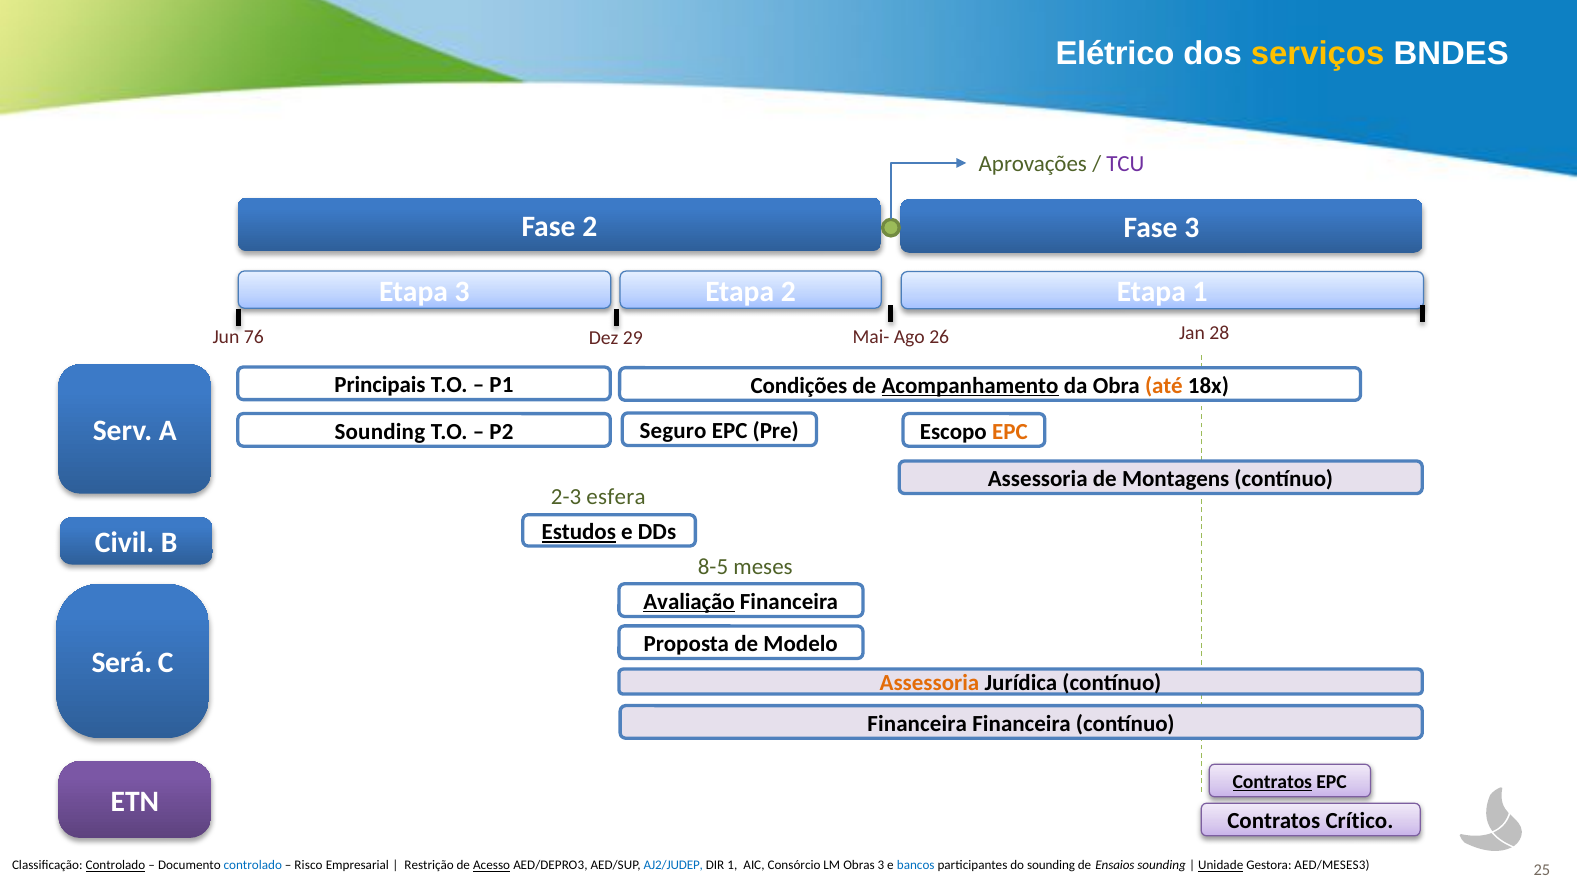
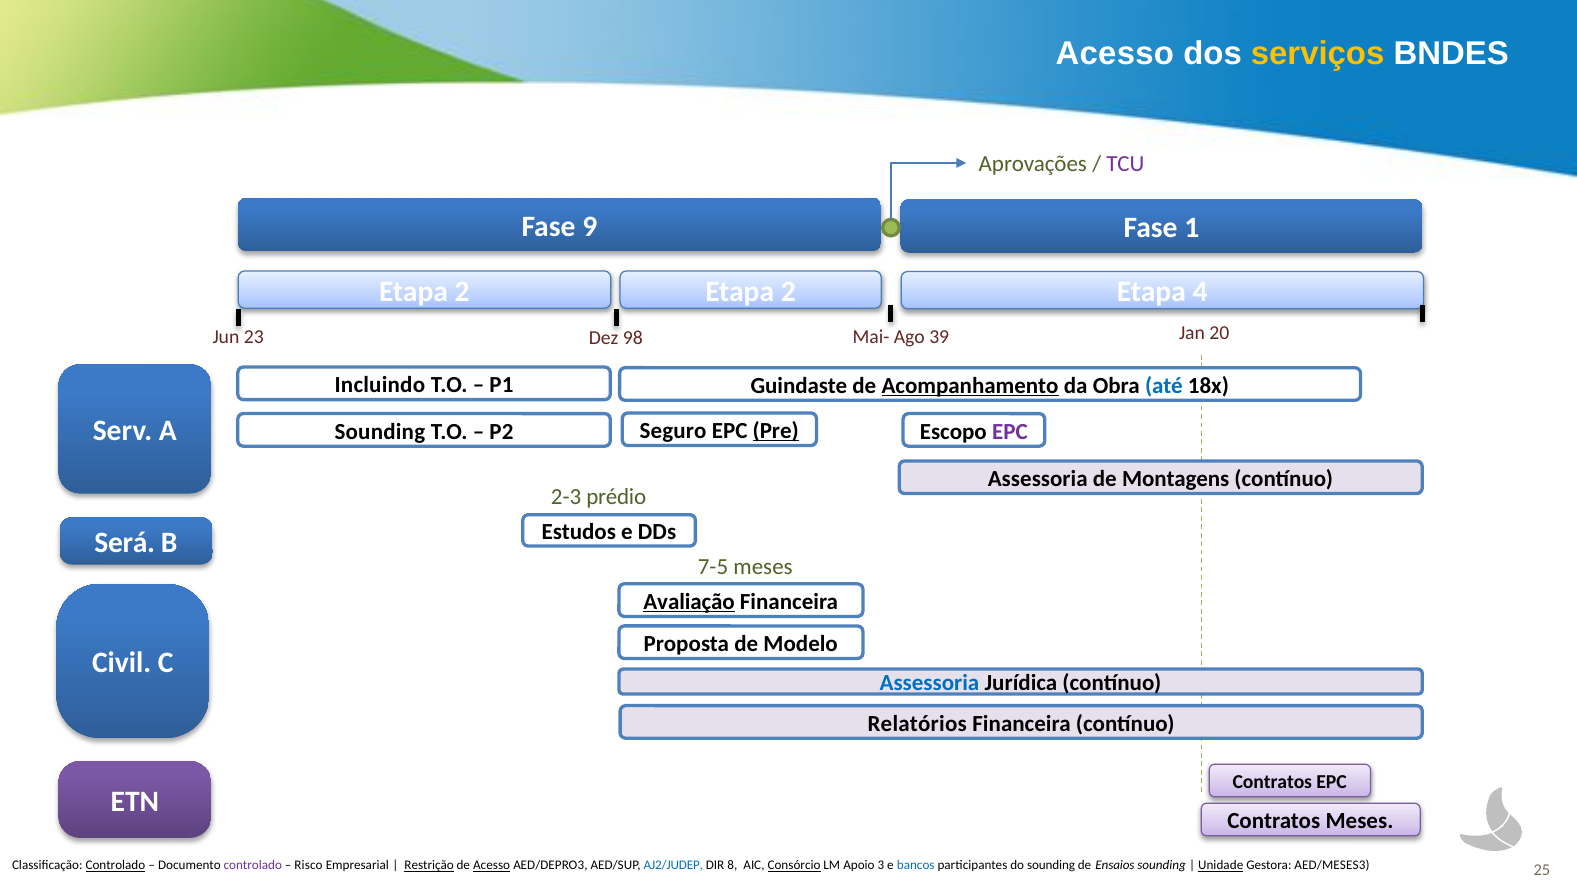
Elétrico: Elétrico -> Acesso (1115, 53)
Fase 2: 2 -> 9 (590, 227)
Fase 3: 3 -> 1 (1192, 228)
3: 3 -> 2 (462, 292)
Etapa 1: 1 -> 4 (1200, 292)
76: 76 -> 23 (254, 337)
29: 29 -> 98 (633, 338)
26: 26 -> 39 (939, 337)
28: 28 -> 20 (1219, 333)
Principais: Principais -> Incluindo (380, 385)
Condições: Condições -> Guindaste (799, 386)
até colour: orange -> blue (1164, 386)
Pre underline: none -> present (776, 431)
EPC colour: orange -> purple (1010, 432)
esfera: esfera -> prédio (616, 497)
Civil: Civil -> Será (125, 543)
Estudos underline: present -> none (579, 532)
8-5: 8-5 -> 7-5 (713, 567)
Será: Será -> Civil (122, 663)
Assessoria colour: orange -> blue (929, 683)
Financeira: Financeira -> Relatórios (917, 724)
Contratos underline: present -> none (1272, 782)
Contratos Crítico: Crítico -> Meses (1359, 821)
controlado colour: blue -> purple (253, 865)
Restrição underline: none -> present (429, 865)
DIR 1: 1 -> 8 (732, 865)
Consórcio underline: none -> present (794, 865)
Obras: Obras -> Apoio (859, 865)
